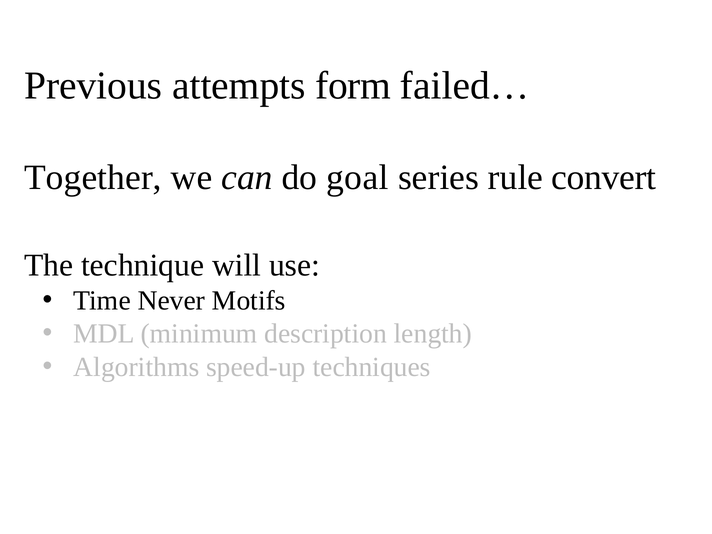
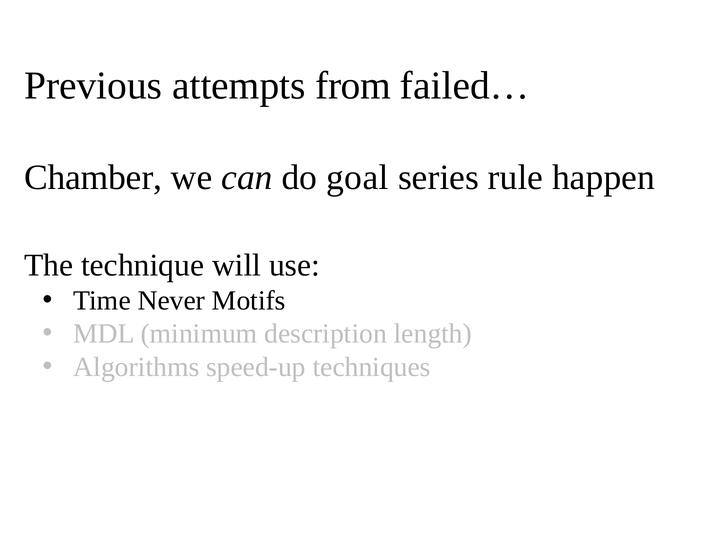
form: form -> from (353, 85)
Together: Together -> Chamber (93, 178)
convert: convert -> happen (604, 178)
